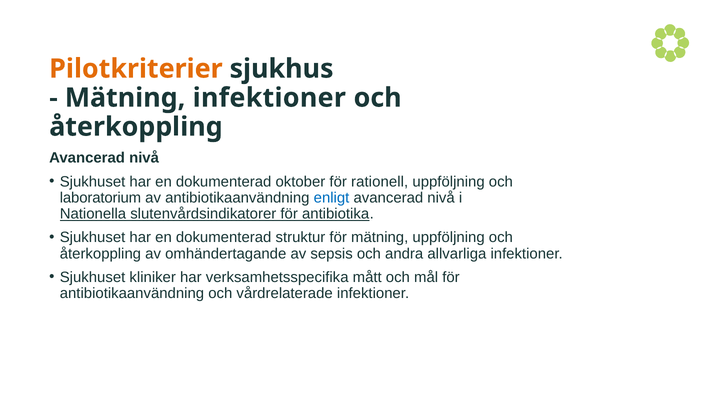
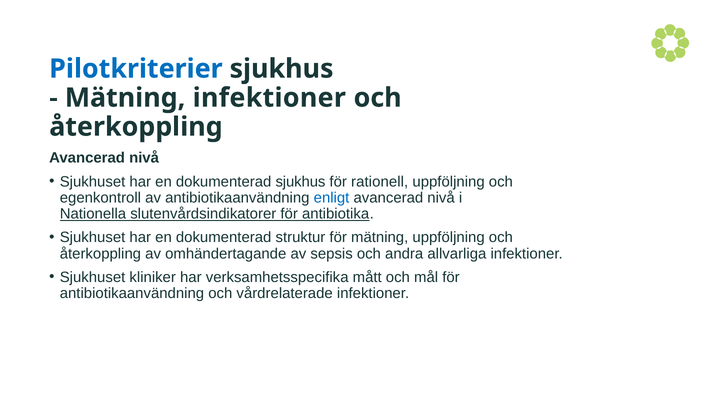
Pilotkriterier colour: orange -> blue (136, 69)
dokumenterad oktober: oktober -> sjukhus (300, 182)
laboratorium: laboratorium -> egenkontroll (100, 198)
